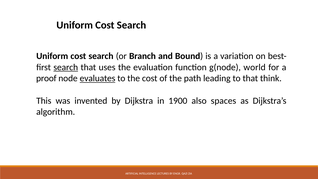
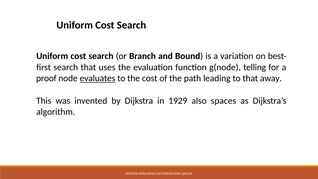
search underline: present -> none (66, 67)
world: world -> telling (255, 67)
think: think -> away (271, 78)
1900: 1900 -> 1929 (178, 101)
